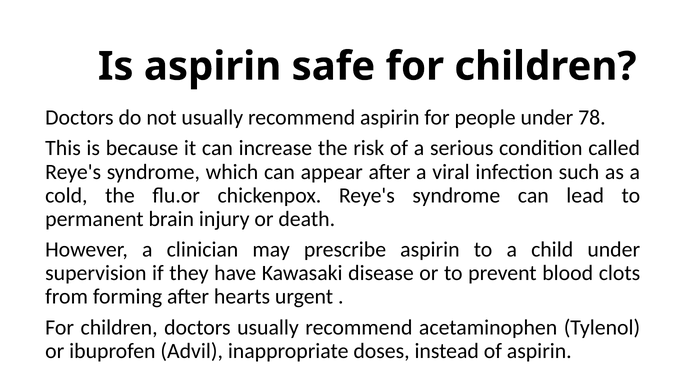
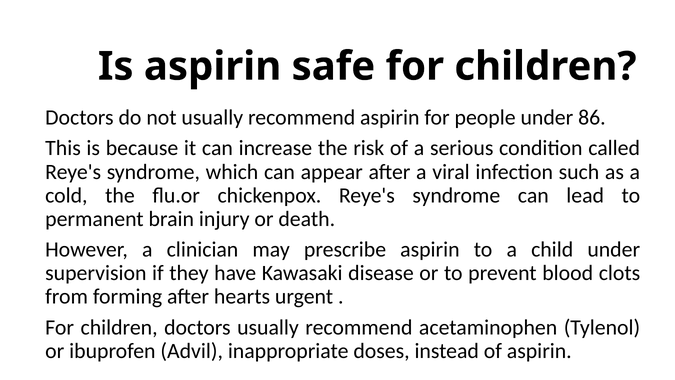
78: 78 -> 86 (592, 118)
